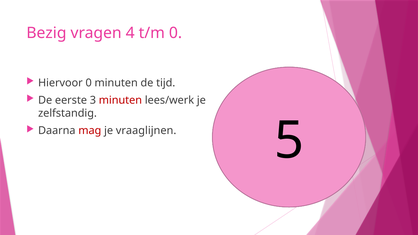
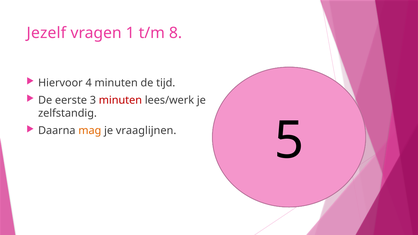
Bezig: Bezig -> Jezelf (46, 33)
4: 4 -> 1 (130, 33)
t/m 0: 0 -> 8 (176, 33)
Hiervoor 0: 0 -> 4 (89, 83)
mag colour: red -> orange (90, 131)
